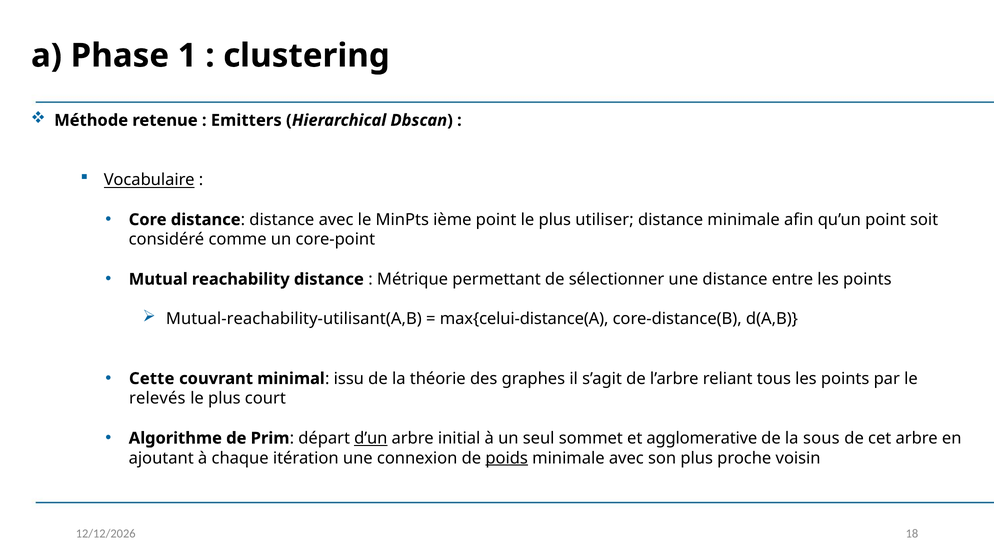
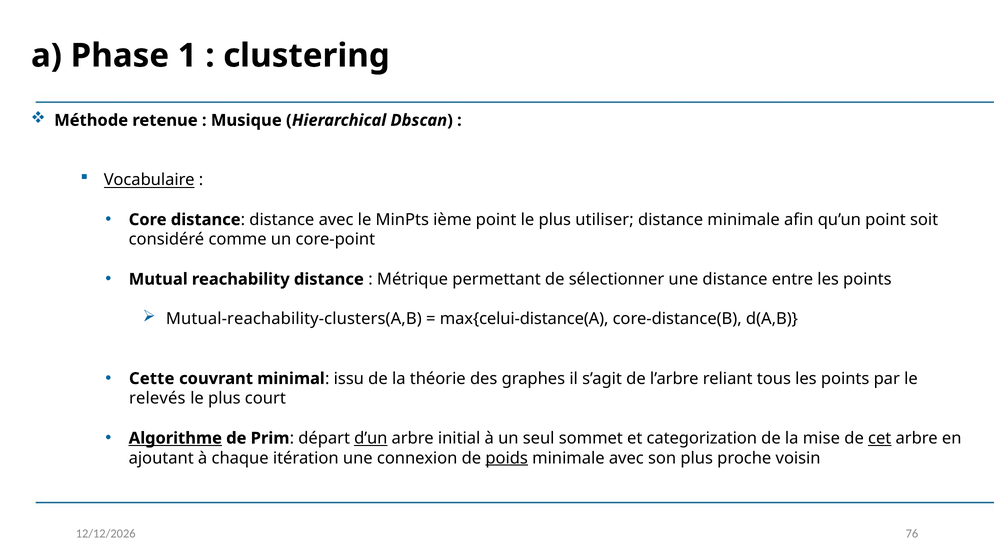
Emitters: Emitters -> Musique (246, 120)
Mutual-reachability-utilisant(A,B: Mutual-reachability-utilisant(A,B -> Mutual-reachability-clusters(A,B (294, 319)
Algorithme underline: none -> present (175, 438)
agglomerative: agglomerative -> categorization (702, 438)
sous: sous -> mise (821, 438)
cet underline: none -> present (880, 438)
18: 18 -> 76 (912, 534)
